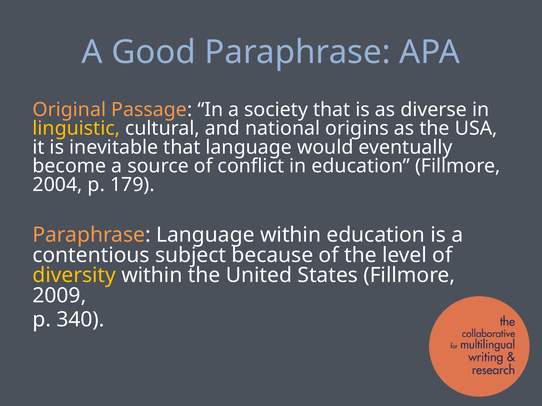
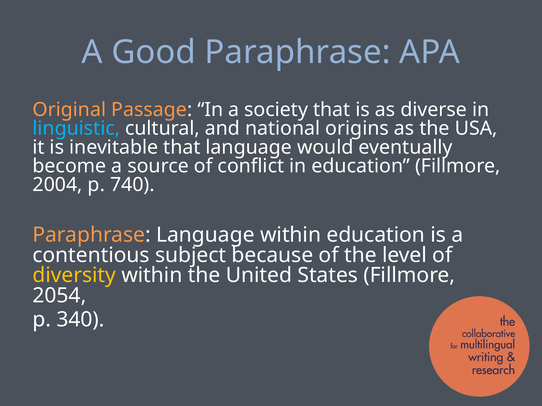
linguistic colour: yellow -> light blue (76, 129)
179: 179 -> 740 (132, 185)
2009: 2009 -> 2054 (59, 296)
